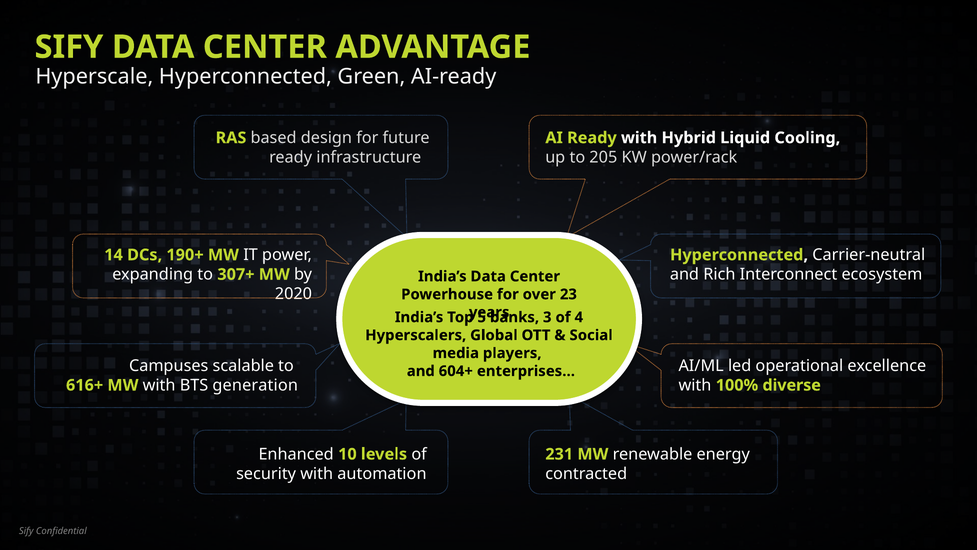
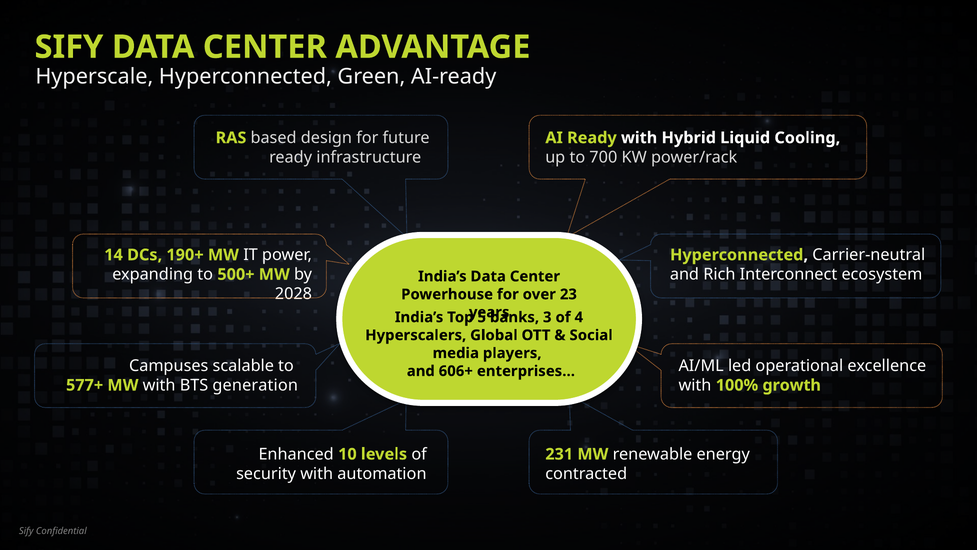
205: 205 -> 700 (603, 157)
307+: 307+ -> 500+ (236, 274)
2020: 2020 -> 2028 (293, 294)
604+: 604+ -> 606+ (456, 371)
diverse: diverse -> growth (792, 385)
616+: 616+ -> 577+ (85, 385)
